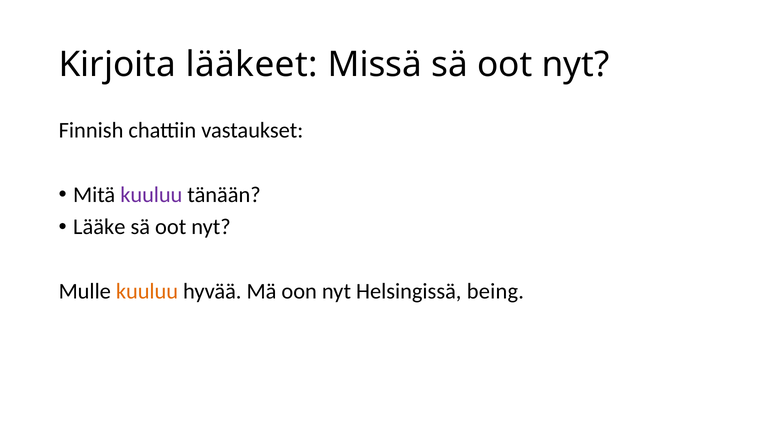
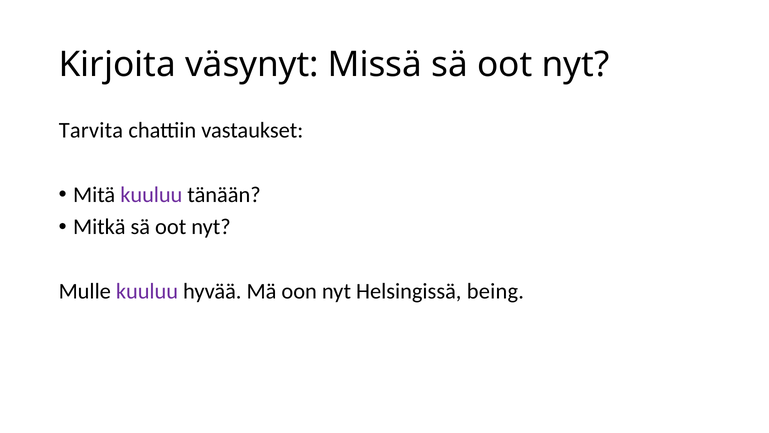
lääkeet: lääkeet -> väsynyt (252, 65)
Finnish: Finnish -> Tarvita (91, 130)
Lääke: Lääke -> Mitkä (99, 227)
kuuluu colour: orange -> purple (147, 291)
